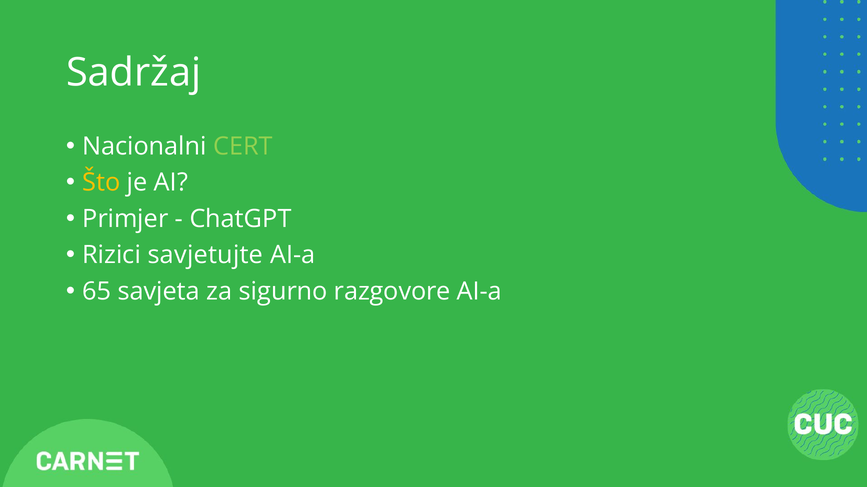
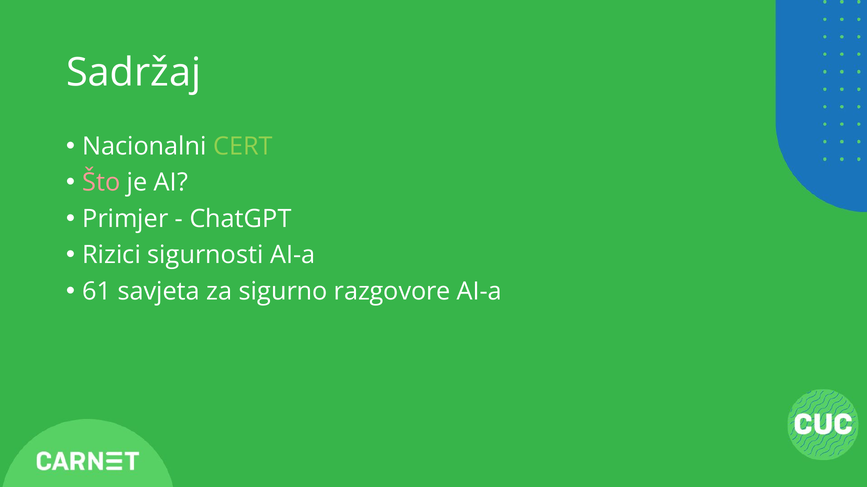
Što colour: yellow -> pink (101, 183)
savjetujte: savjetujte -> sigurnosti (205, 255)
65: 65 -> 61 (97, 292)
